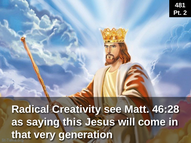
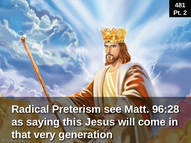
Creativity: Creativity -> Preterism (77, 110)
46:28: 46:28 -> 96:28 (166, 110)
